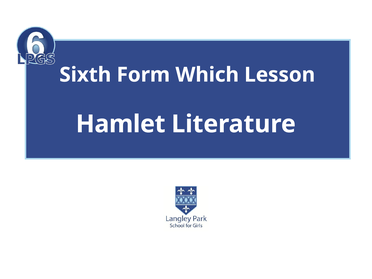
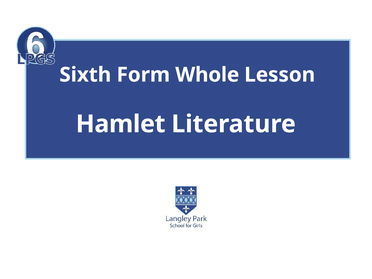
Which: Which -> Whole (207, 75)
